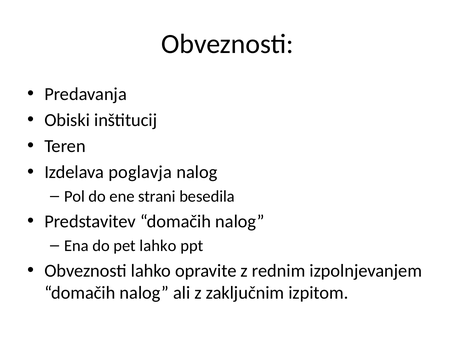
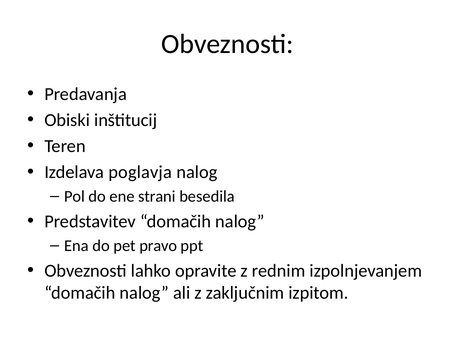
pet lahko: lahko -> pravo (158, 246)
